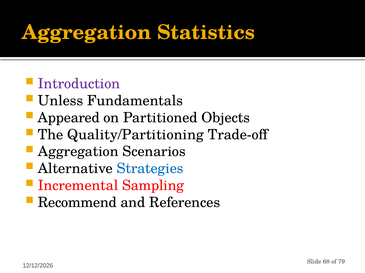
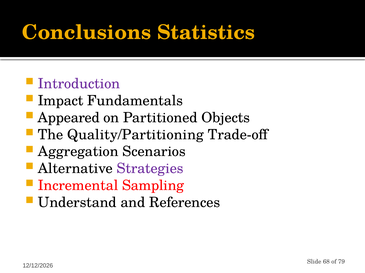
Aggregation: Aggregation -> Conclusions (87, 33)
Unless: Unless -> Impact (61, 101)
Strategies colour: blue -> purple (150, 169)
Recommend: Recommend -> Understand (77, 203)
